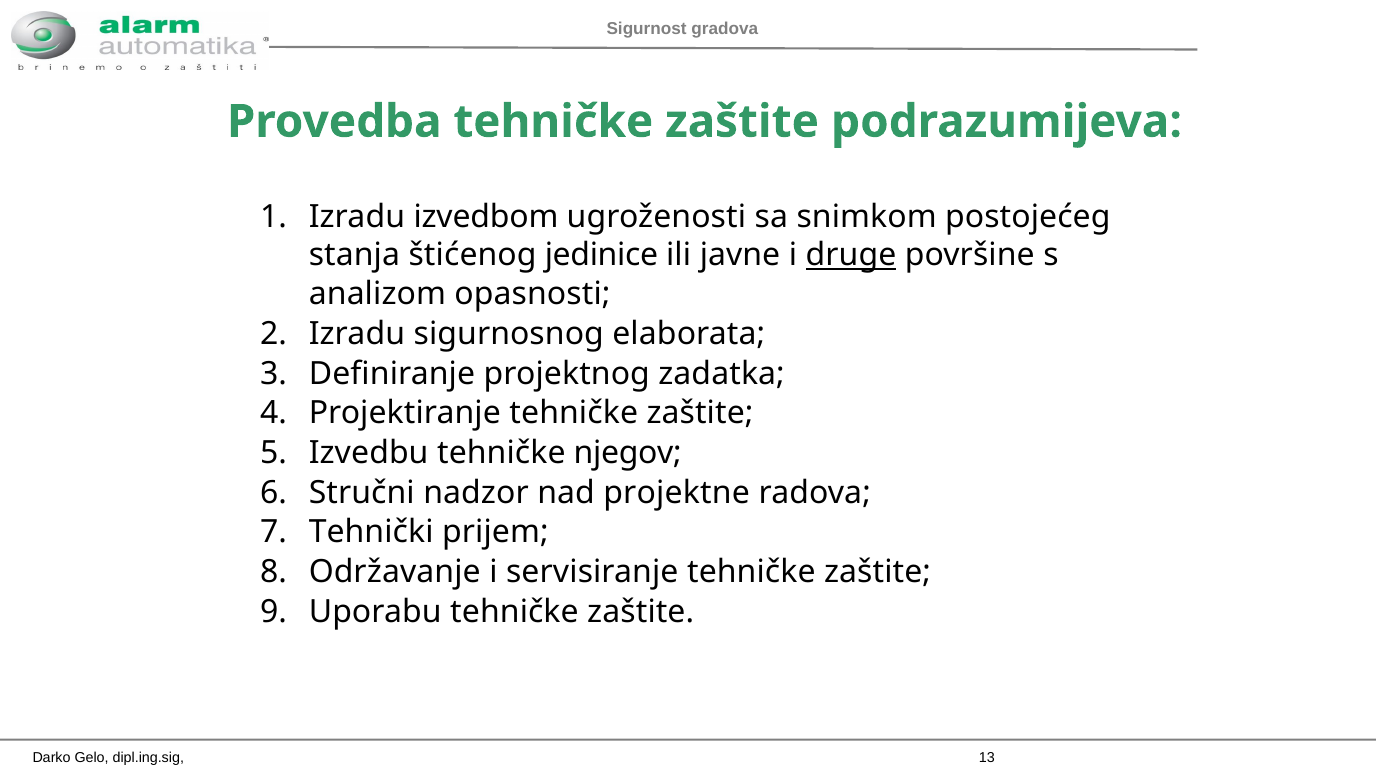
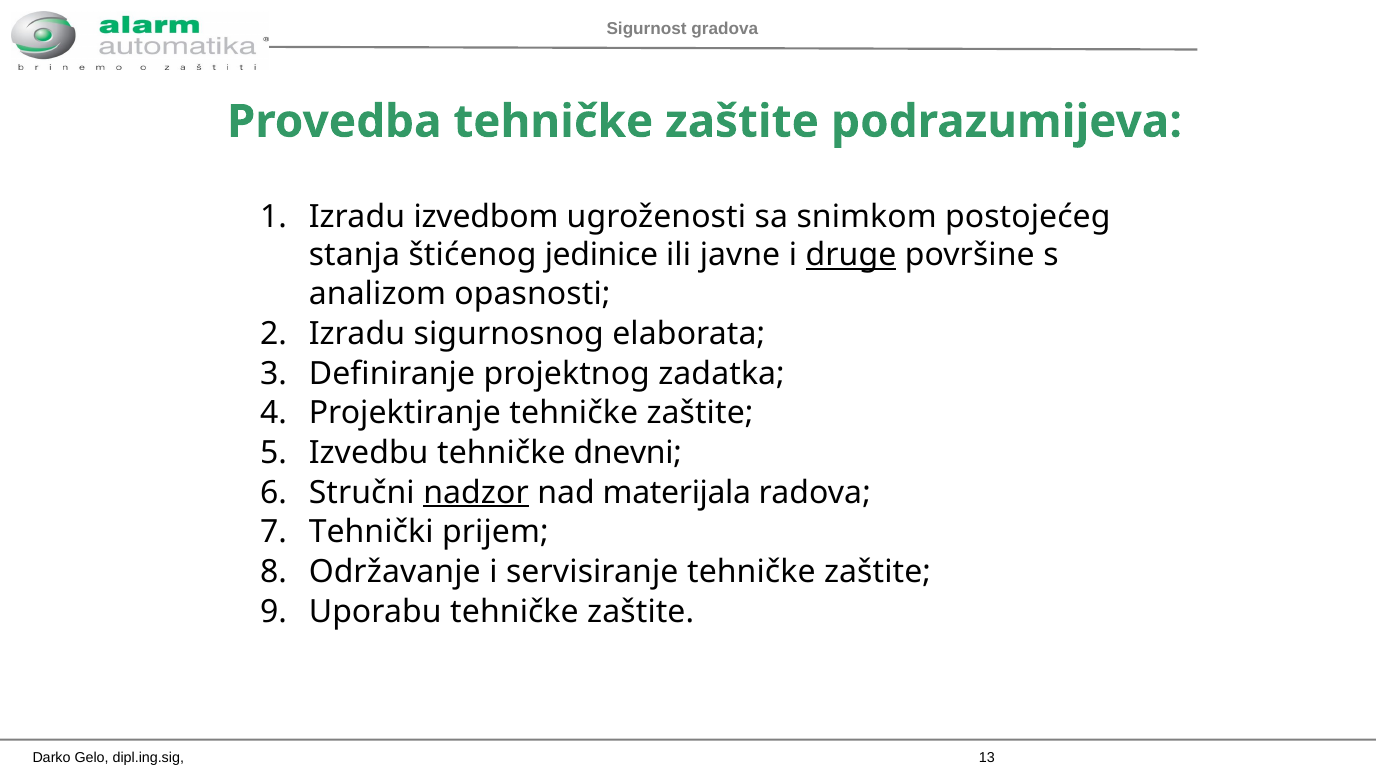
njegov: njegov -> dnevni (628, 453)
nadzor underline: none -> present (476, 493)
projektne: projektne -> materijala (677, 493)
